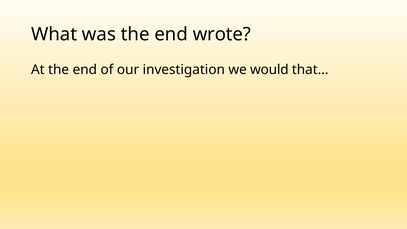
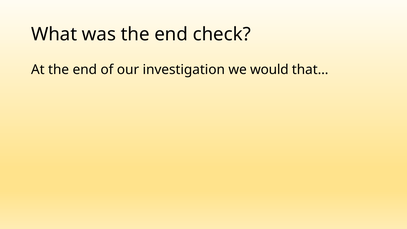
wrote: wrote -> check (222, 34)
